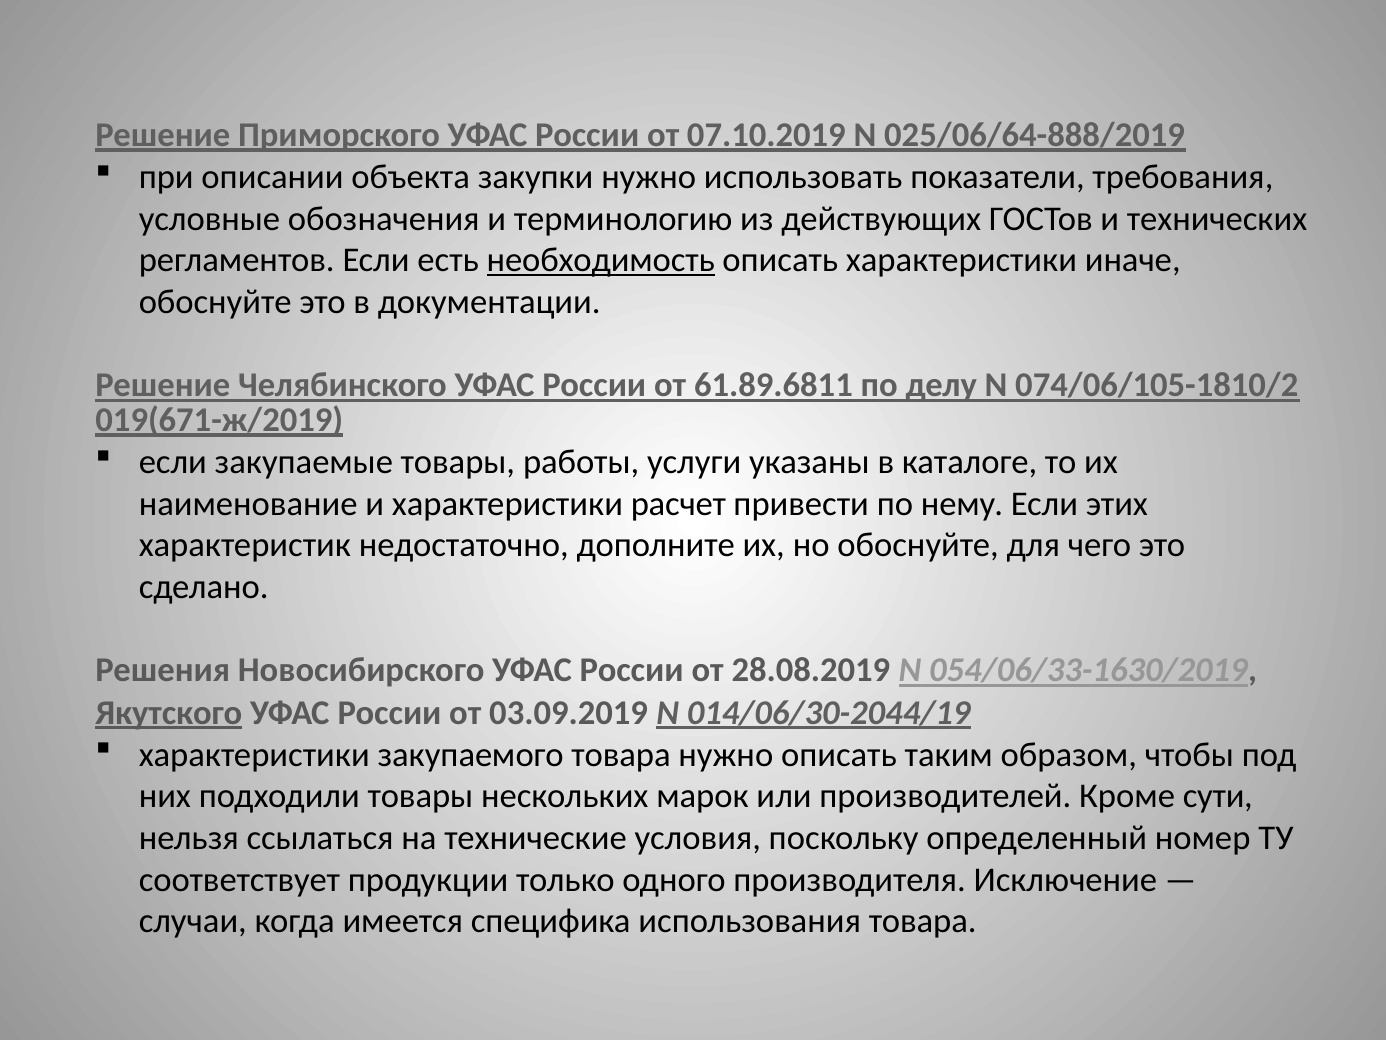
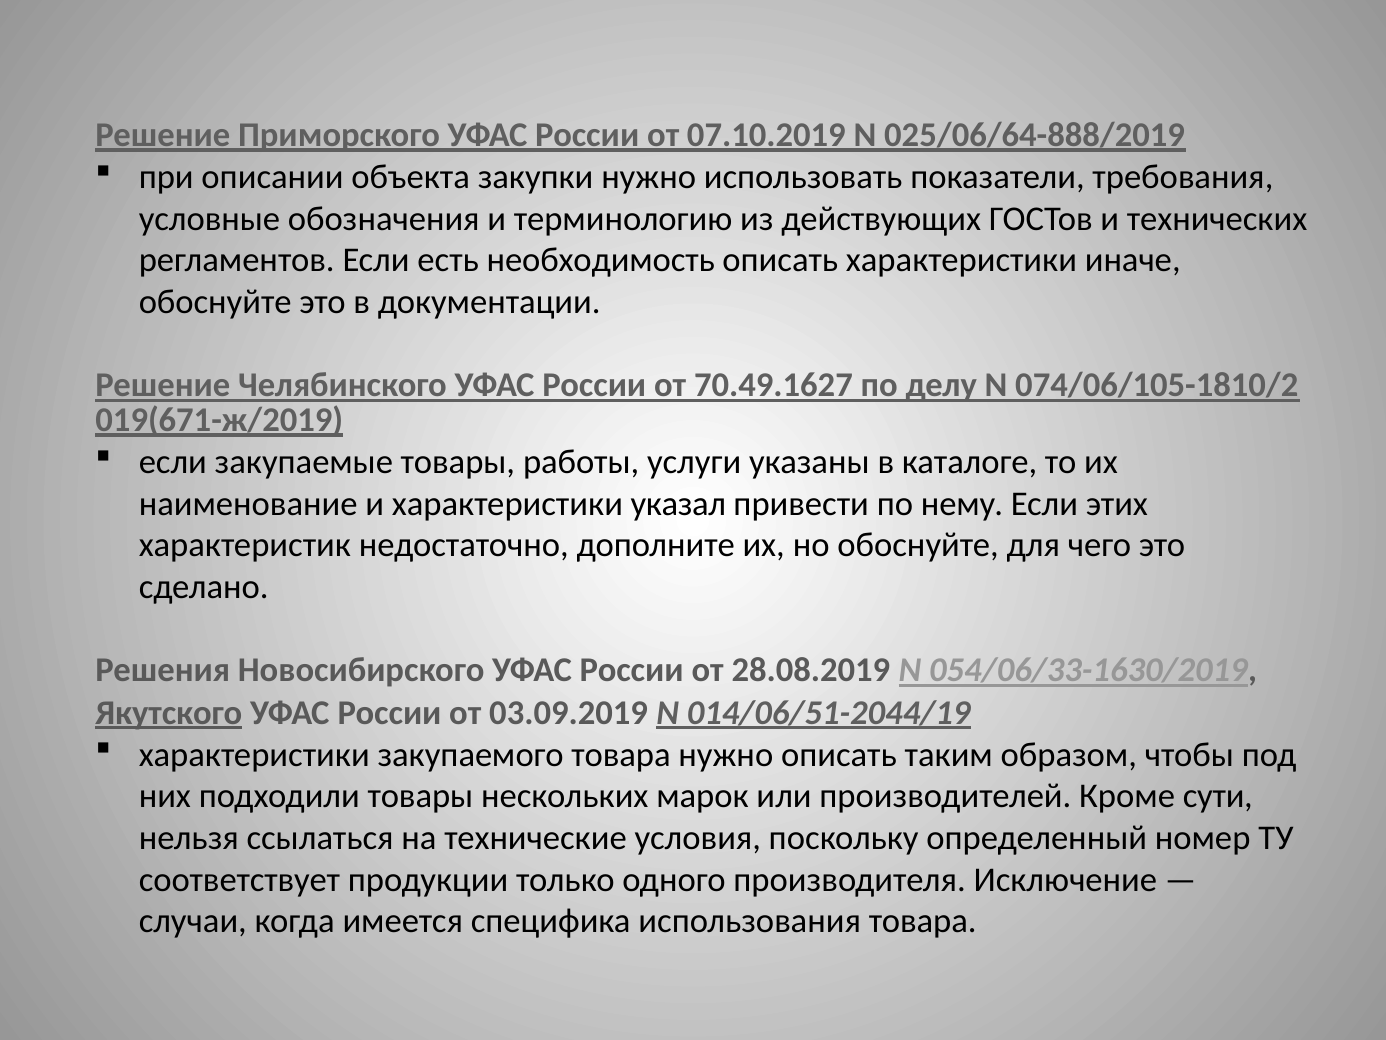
необходимость underline: present -> none (601, 260)
61.89.6811: 61.89.6811 -> 70.49.1627 (773, 385)
расчет: расчет -> указал (678, 504)
014/06/30-2044/19: 014/06/30-2044/19 -> 014/06/51-2044/19 (829, 712)
